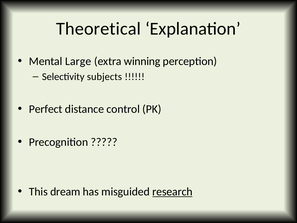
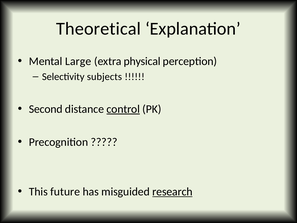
winning: winning -> physical (142, 61)
Perfect: Perfect -> Second (46, 109)
control underline: none -> present (123, 109)
dream: dream -> future (65, 191)
